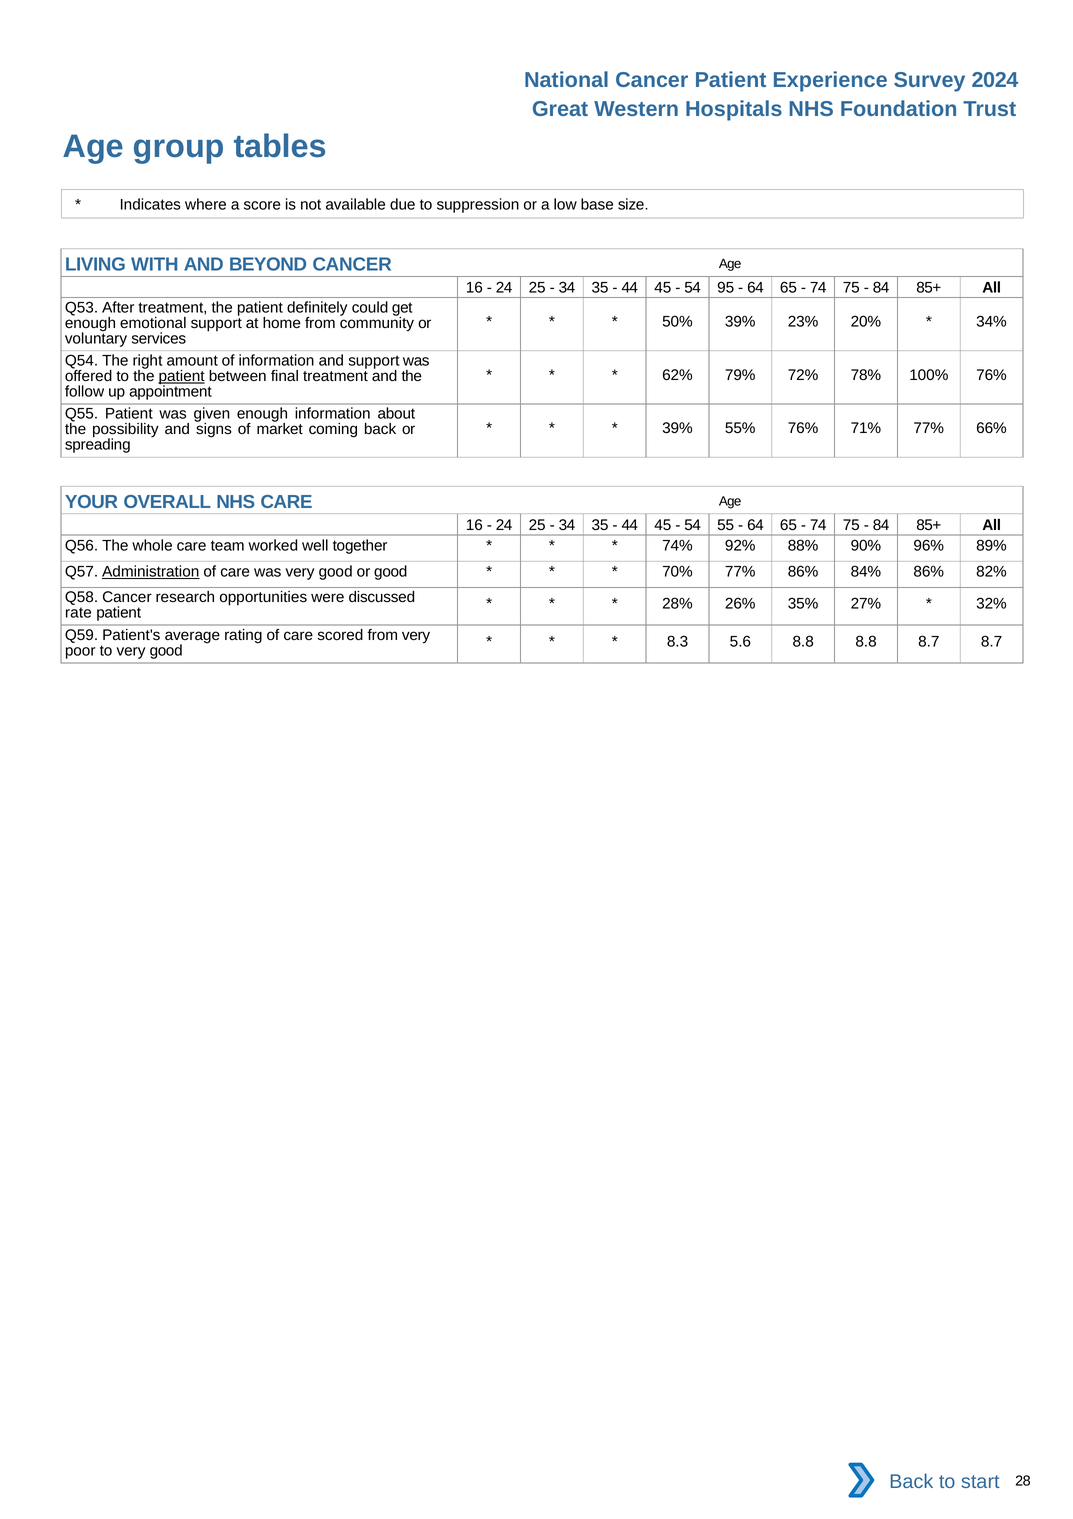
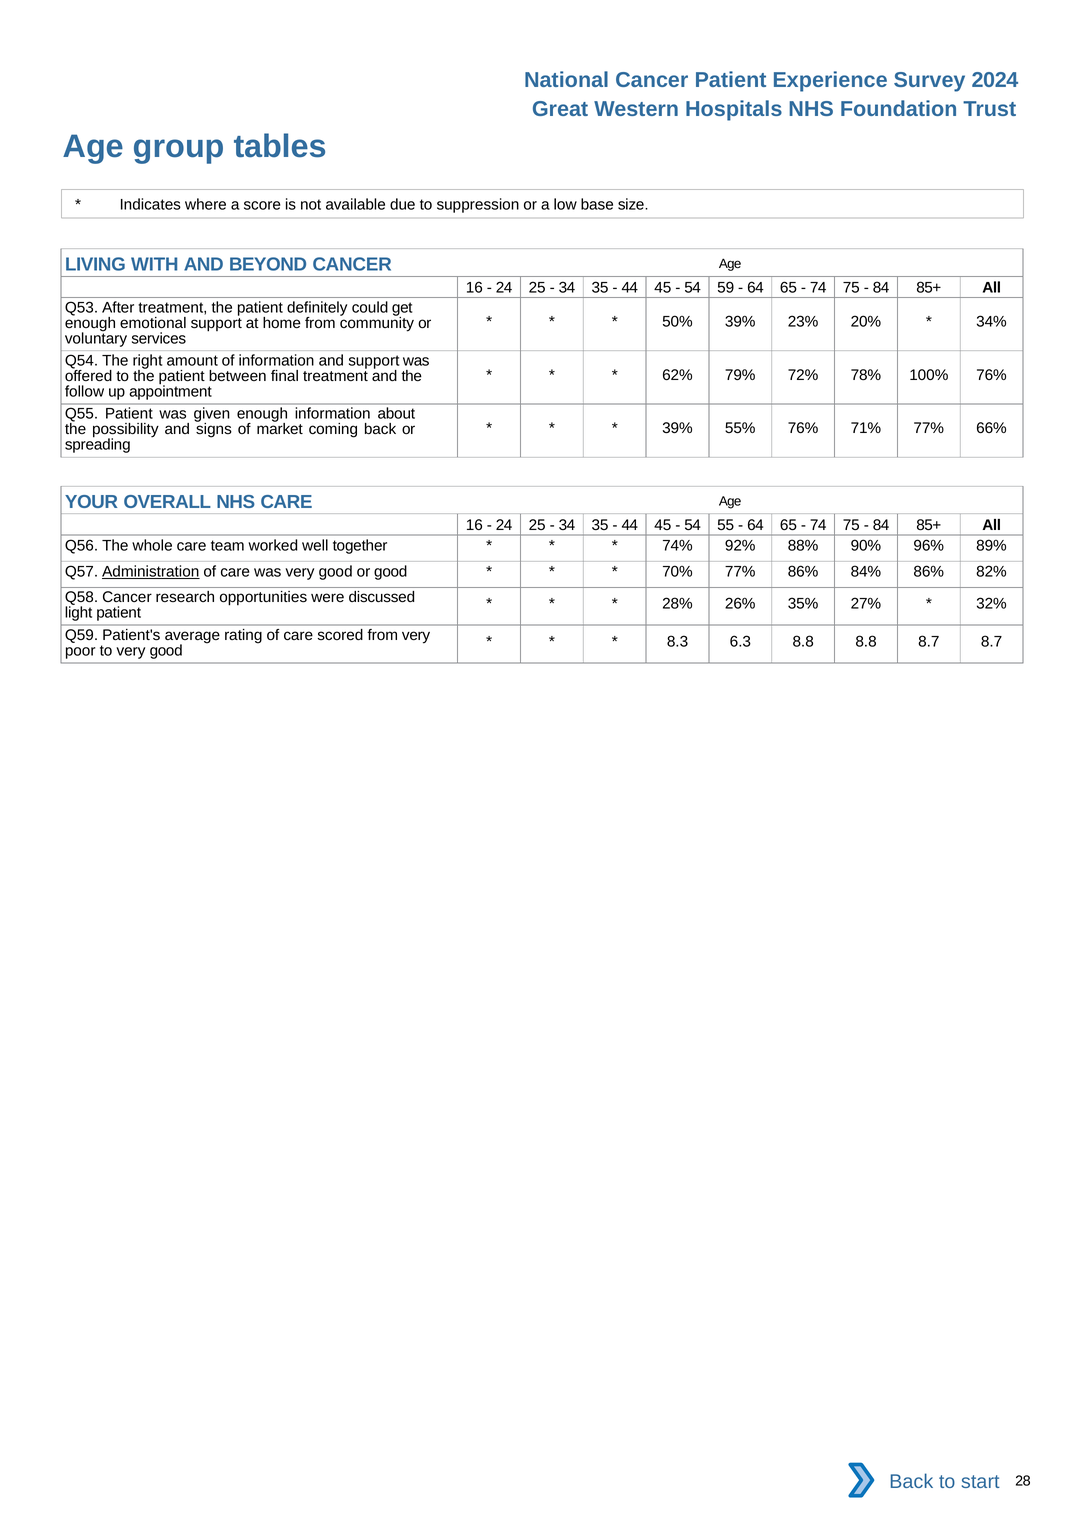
95: 95 -> 59 (726, 287)
patient underline: present -> none (182, 376)
rate: rate -> light (79, 613)
5.6: 5.6 -> 6.3 (740, 641)
